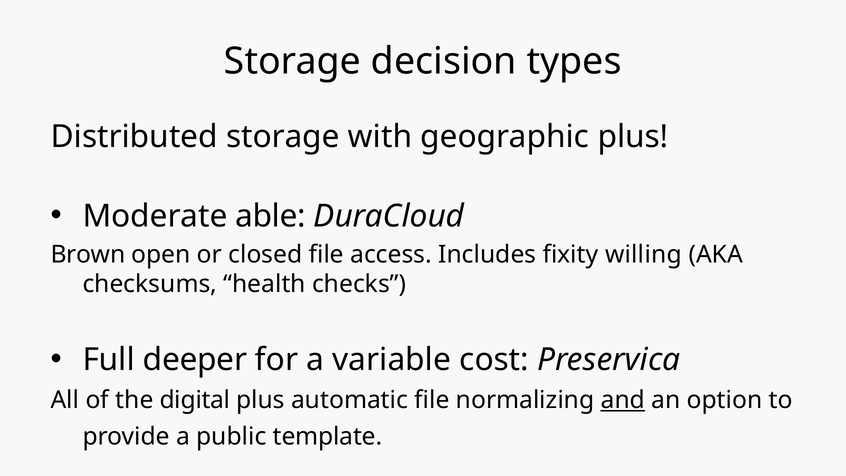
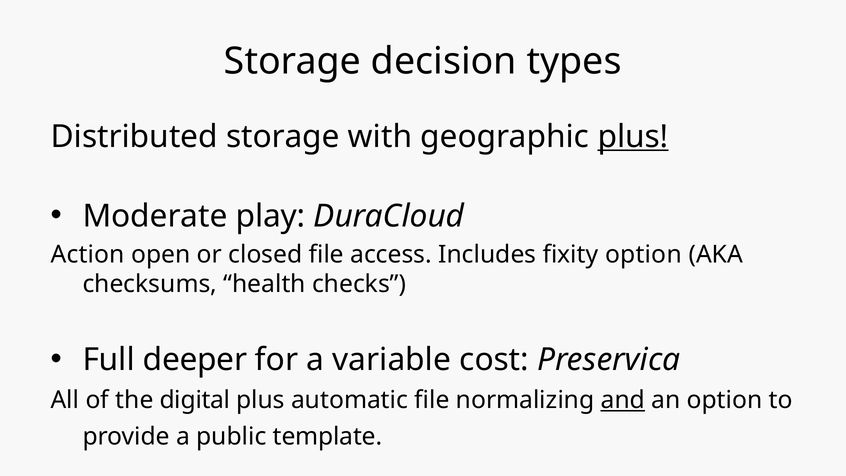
plus underline: none -> present (633, 137)
able: able -> play (270, 216)
Brown: Brown -> Action (88, 255)
fixity willing: willing -> option (643, 255)
